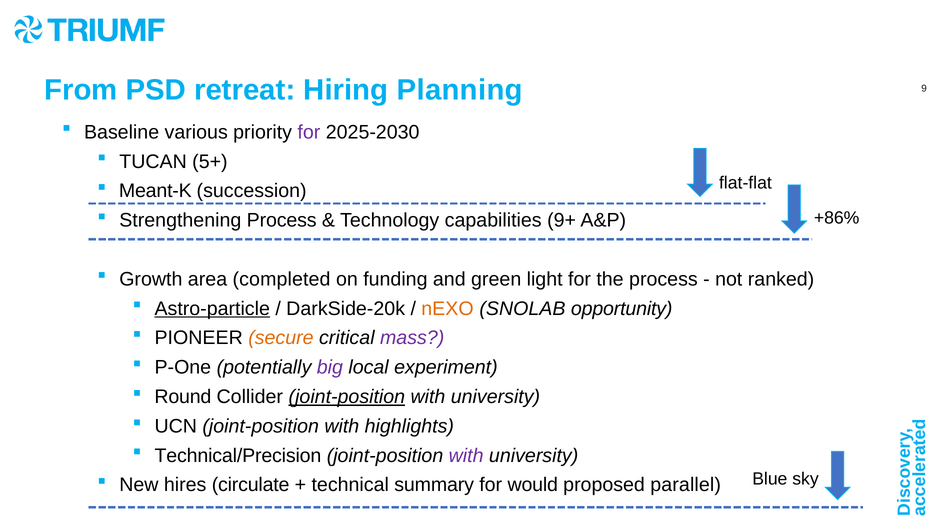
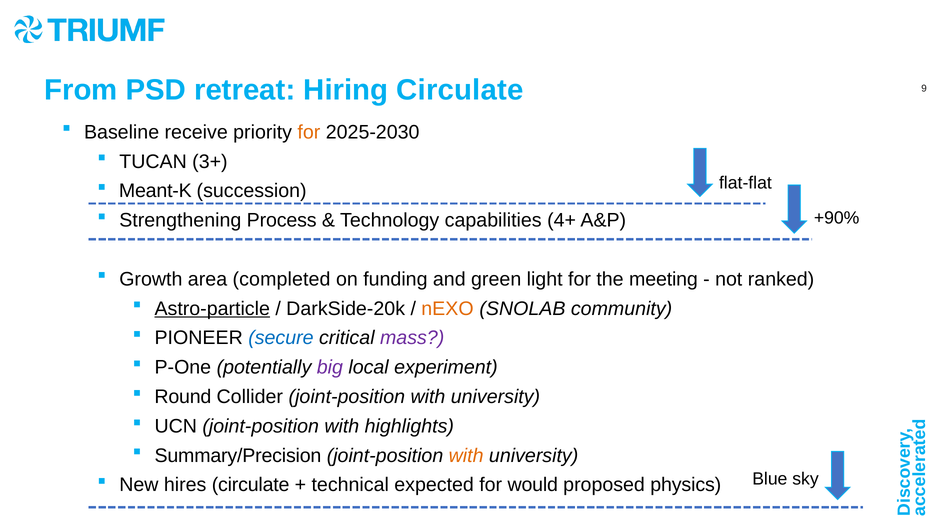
Hiring Planning: Planning -> Circulate (460, 90)
various: various -> receive (196, 132)
for colour: purple -> orange (309, 132)
5+: 5+ -> 3+ (210, 161)
+86%: +86% -> +90% (837, 218)
9+: 9+ -> 4+ (562, 220)
the process: process -> meeting (663, 279)
opportunity: opportunity -> community (622, 308)
secure colour: orange -> blue (281, 338)
joint-position underline: present -> none (347, 397)
Technical/Precision: Technical/Precision -> Summary/Precision (238, 455)
with colour: purple -> orange (466, 455)
summary: summary -> expected (434, 485)
parallel: parallel -> physics (686, 485)
